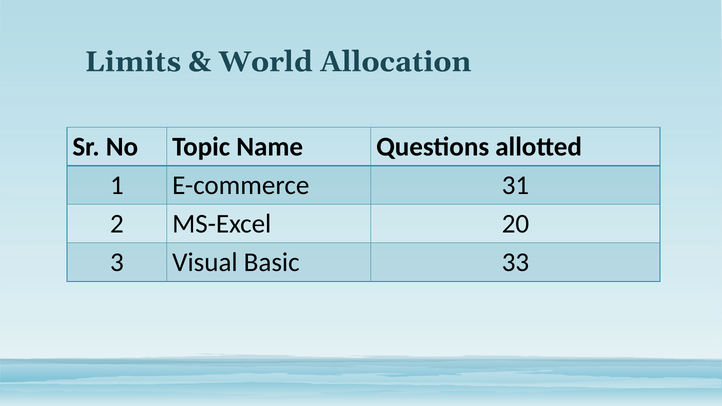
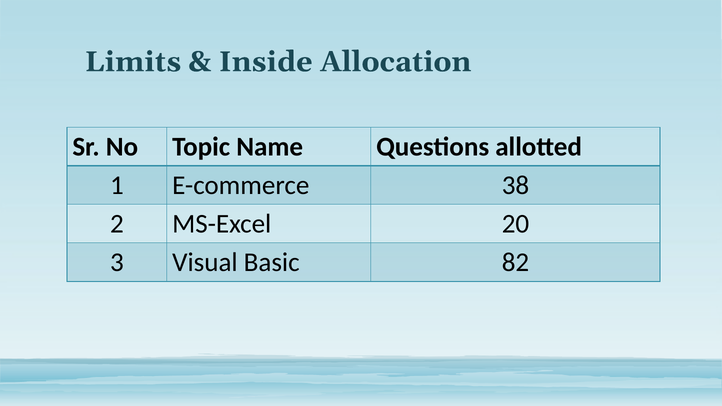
World: World -> Inside (266, 62)
31: 31 -> 38 (515, 185)
33: 33 -> 82 (515, 263)
